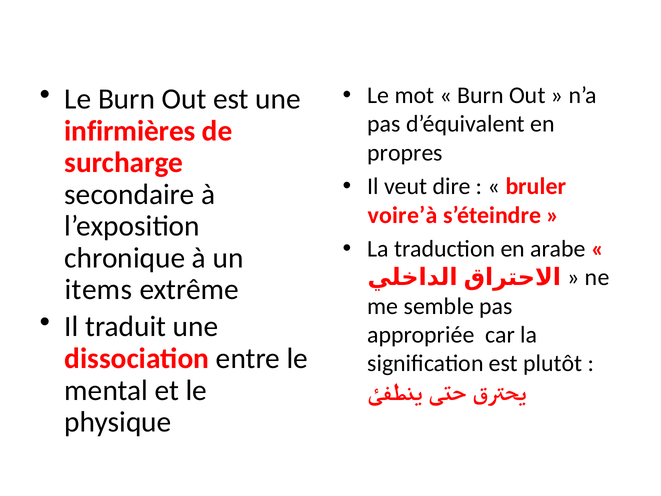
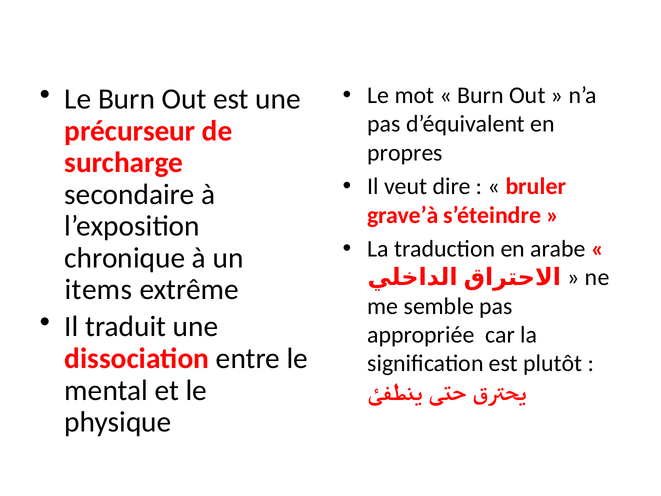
infirmières: infirmières -> précurseur (130, 131)
voire’à: voire’à -> grave’à (403, 215)
